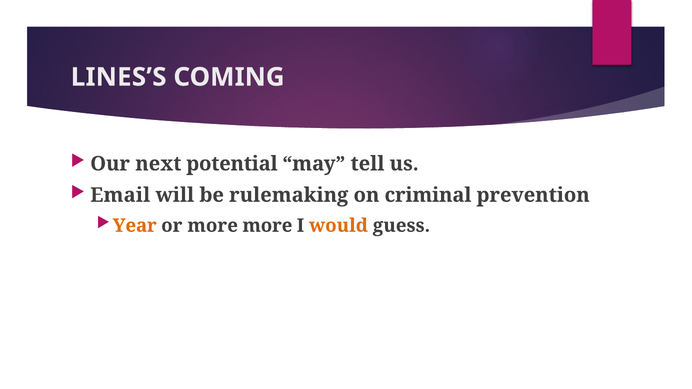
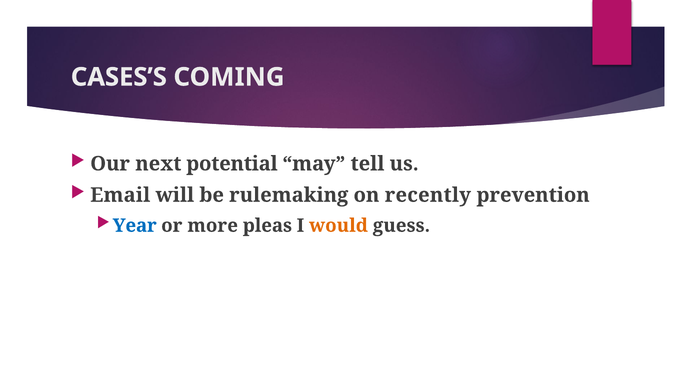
LINES’S: LINES’S -> CASES’S (119, 77)
criminal: criminal -> recently (428, 195)
Year colour: orange -> blue (135, 226)
more more: more -> pleas (267, 226)
